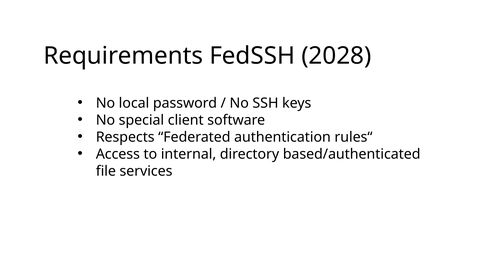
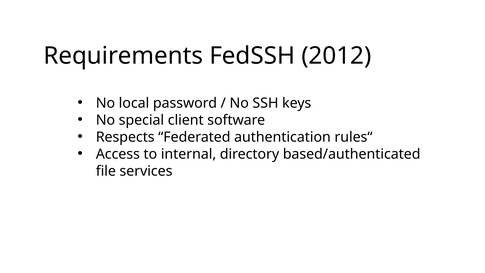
2028: 2028 -> 2012 (336, 56)
